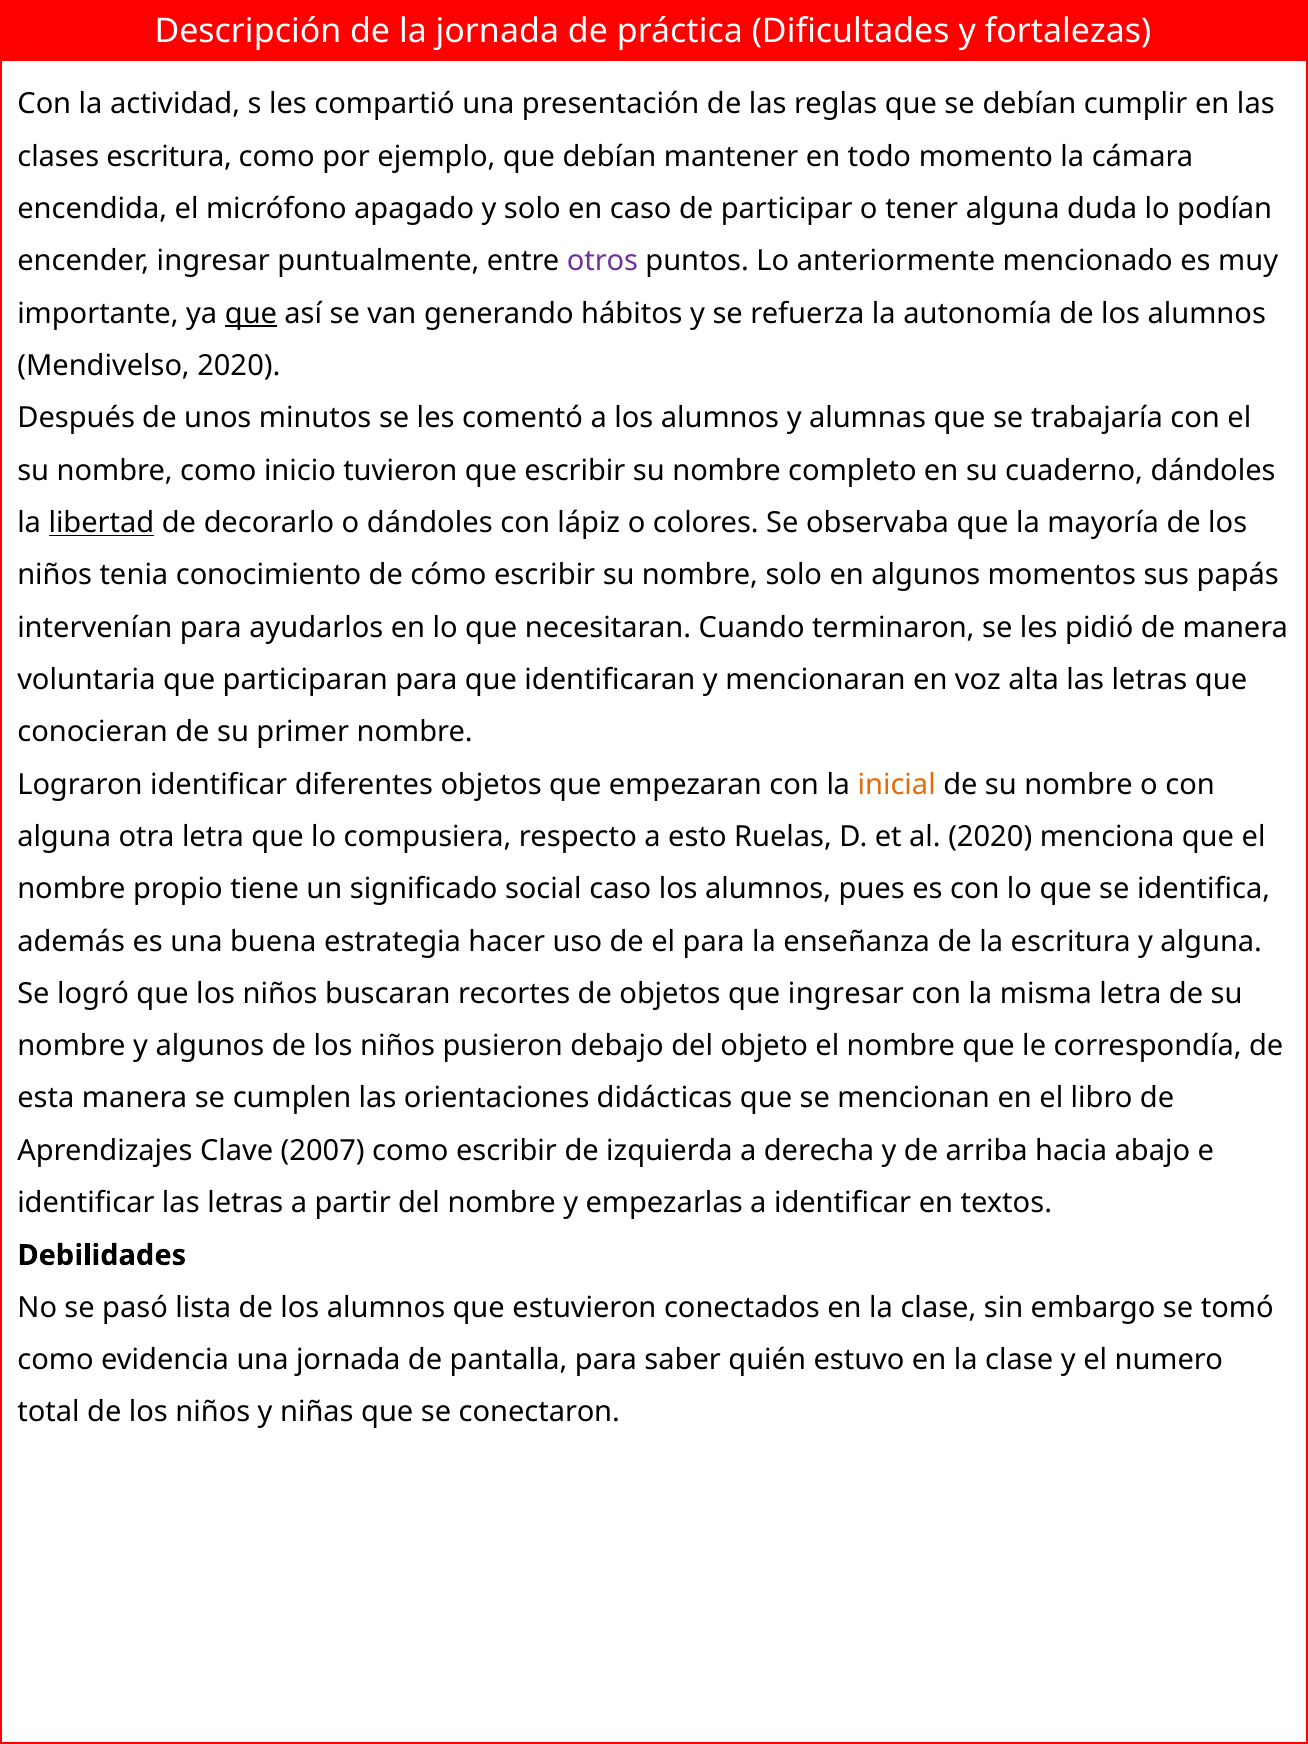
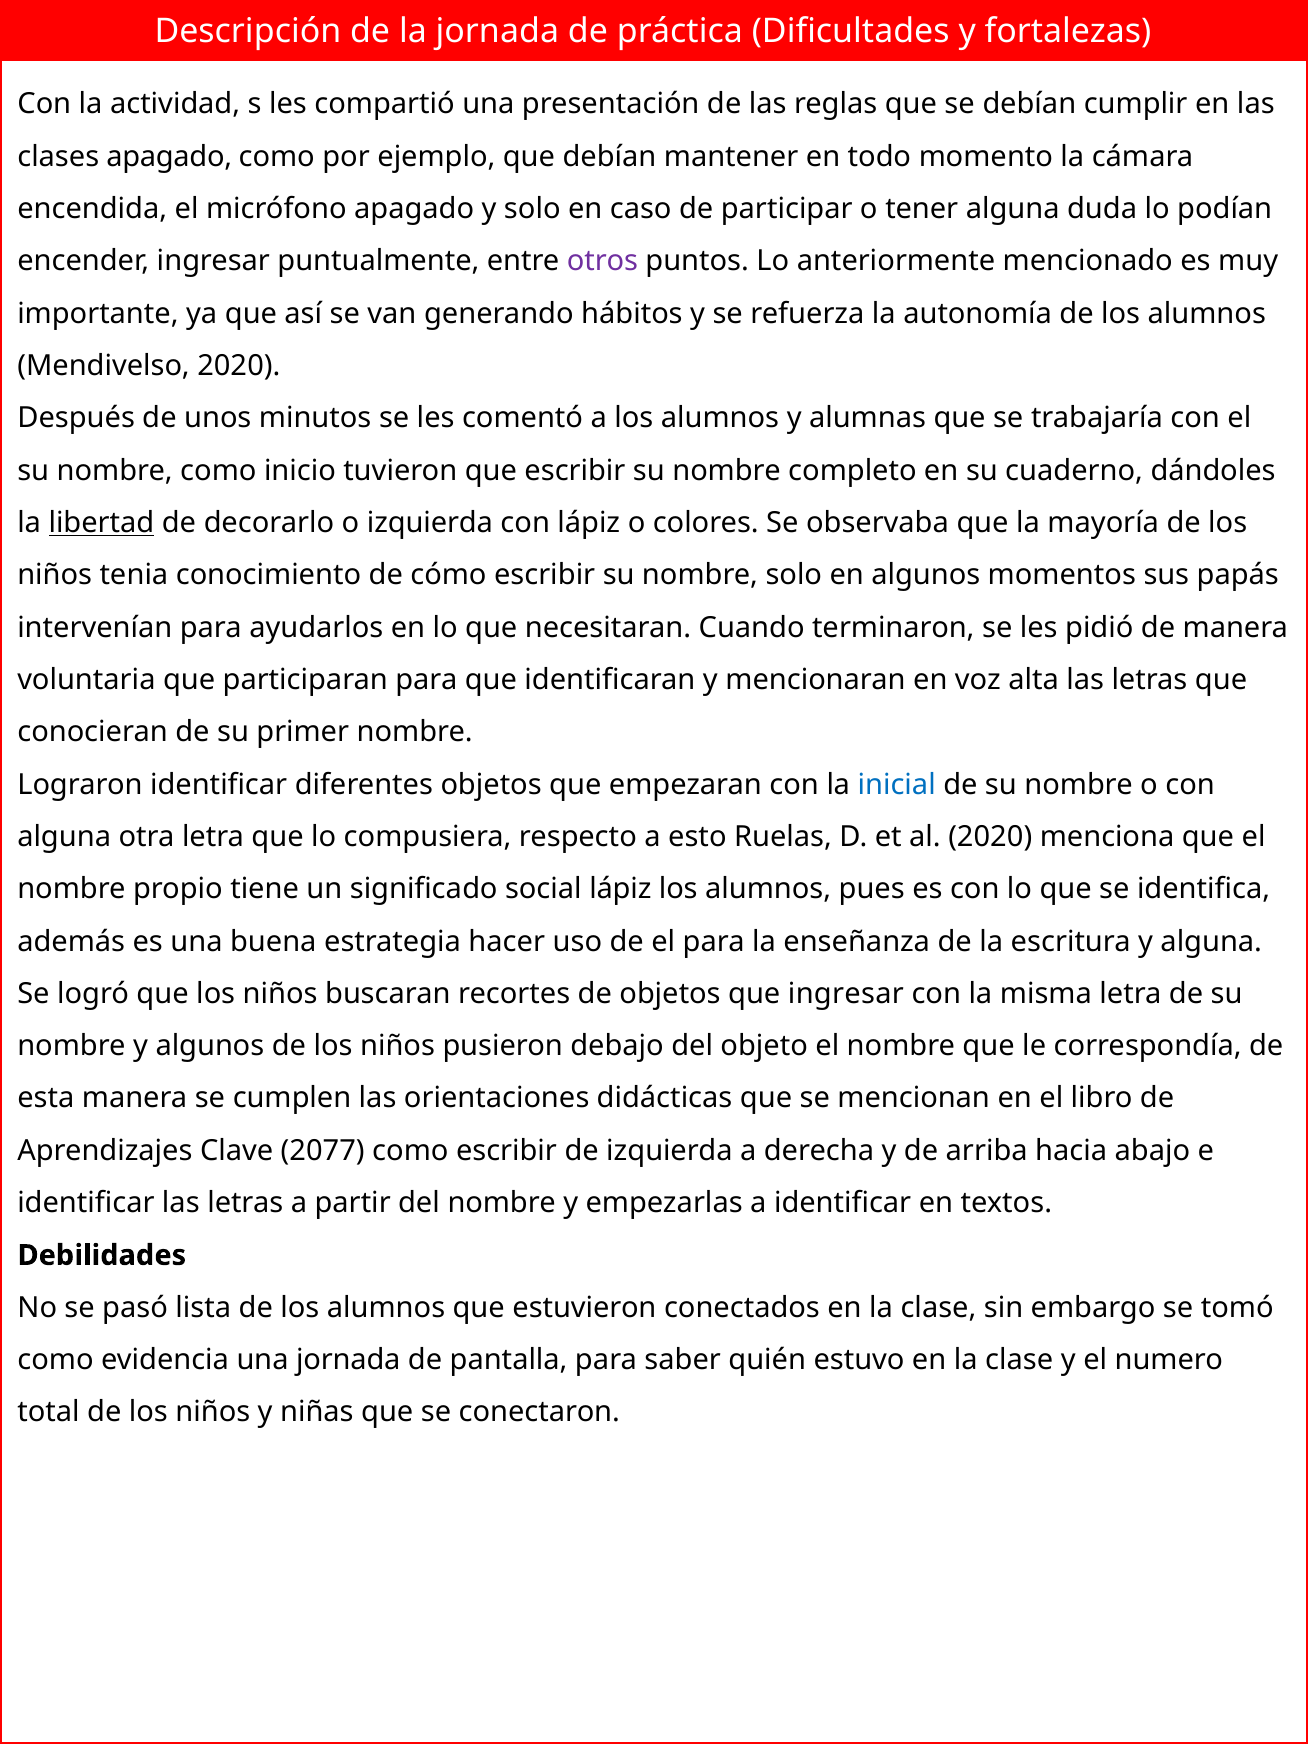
clases escritura: escritura -> apagado (169, 157)
que underline: present -> none (251, 314)
o dándoles: dándoles -> izquierda (430, 523)
inicial colour: orange -> blue (897, 784)
social caso: caso -> lápiz (620, 889)
2007: 2007 -> 2077 (323, 1151)
